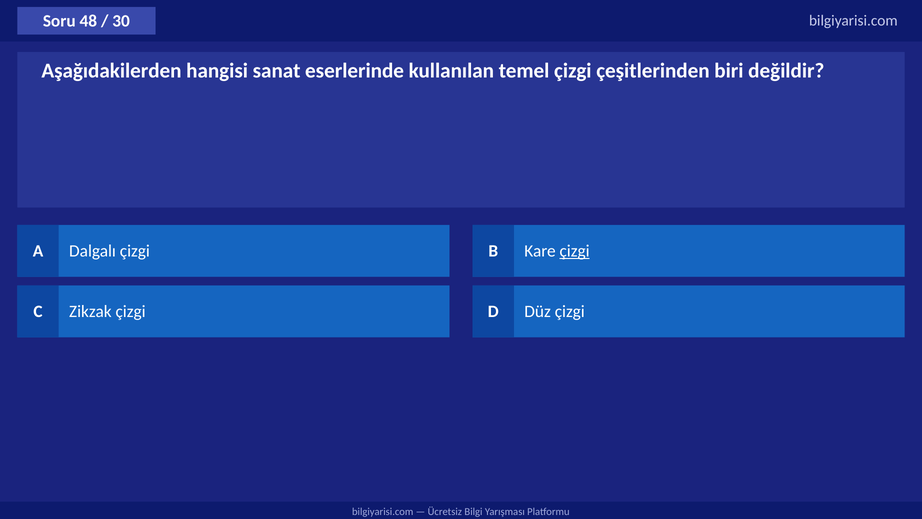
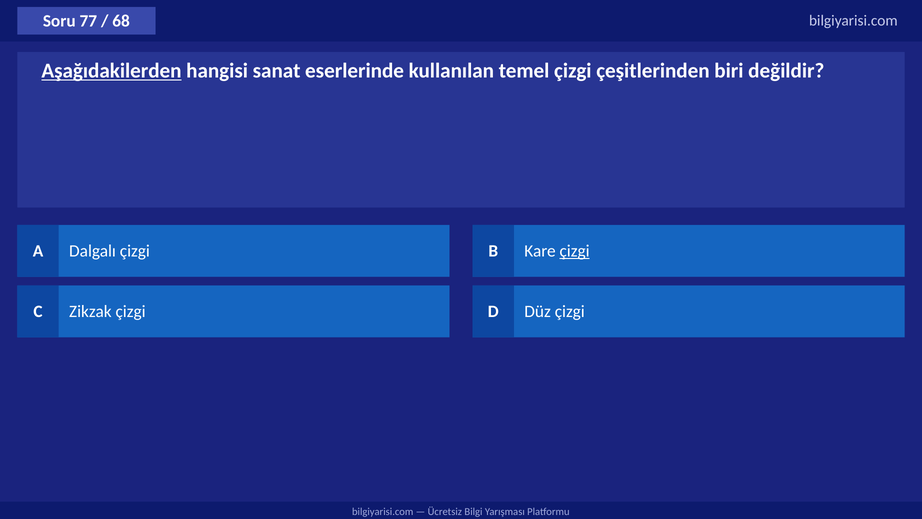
48: 48 -> 77 (88, 21)
30: 30 -> 68 (121, 21)
Aşağıdakilerden underline: none -> present (111, 71)
